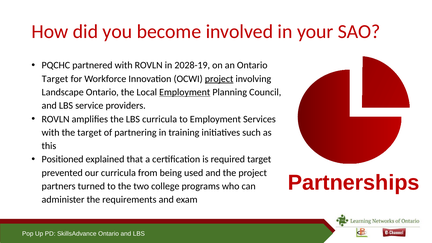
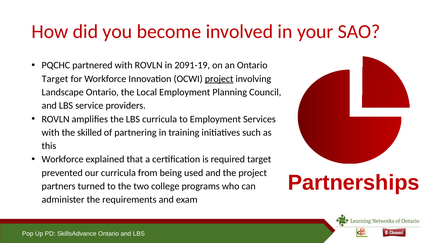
2028-19: 2028-19 -> 2091-19 (192, 65)
Employment underline: present -> none (185, 92)
the target: target -> skilled (90, 132)
Positioned: Positioned -> Workforce (63, 159)
